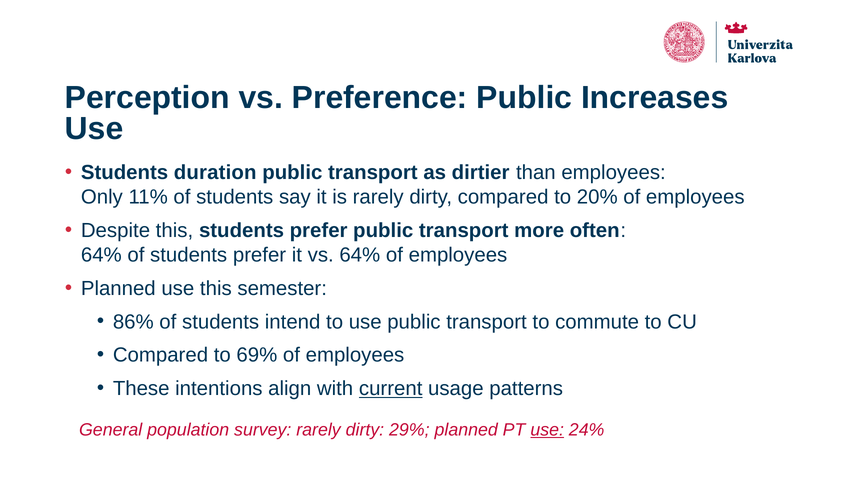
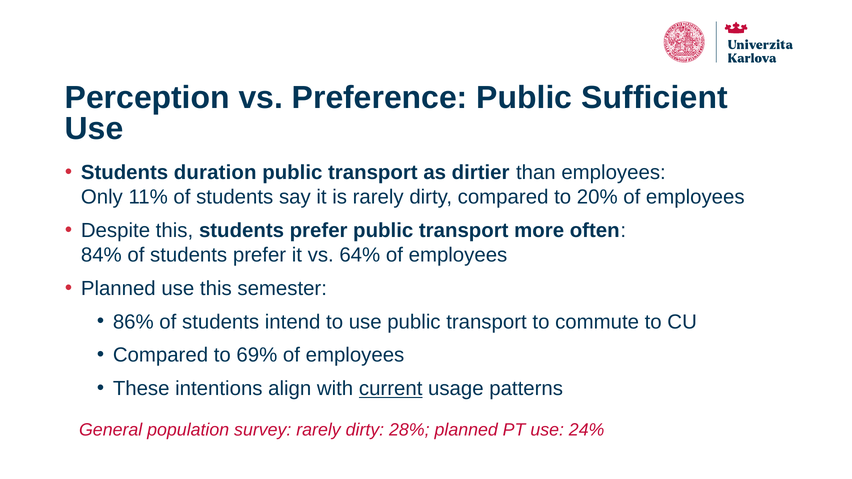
Increases: Increases -> Sufficient (655, 98)
64%: 64% -> 84% (101, 255)
29%: 29% -> 28% (409, 430)
use underline: present -> none (547, 430)
